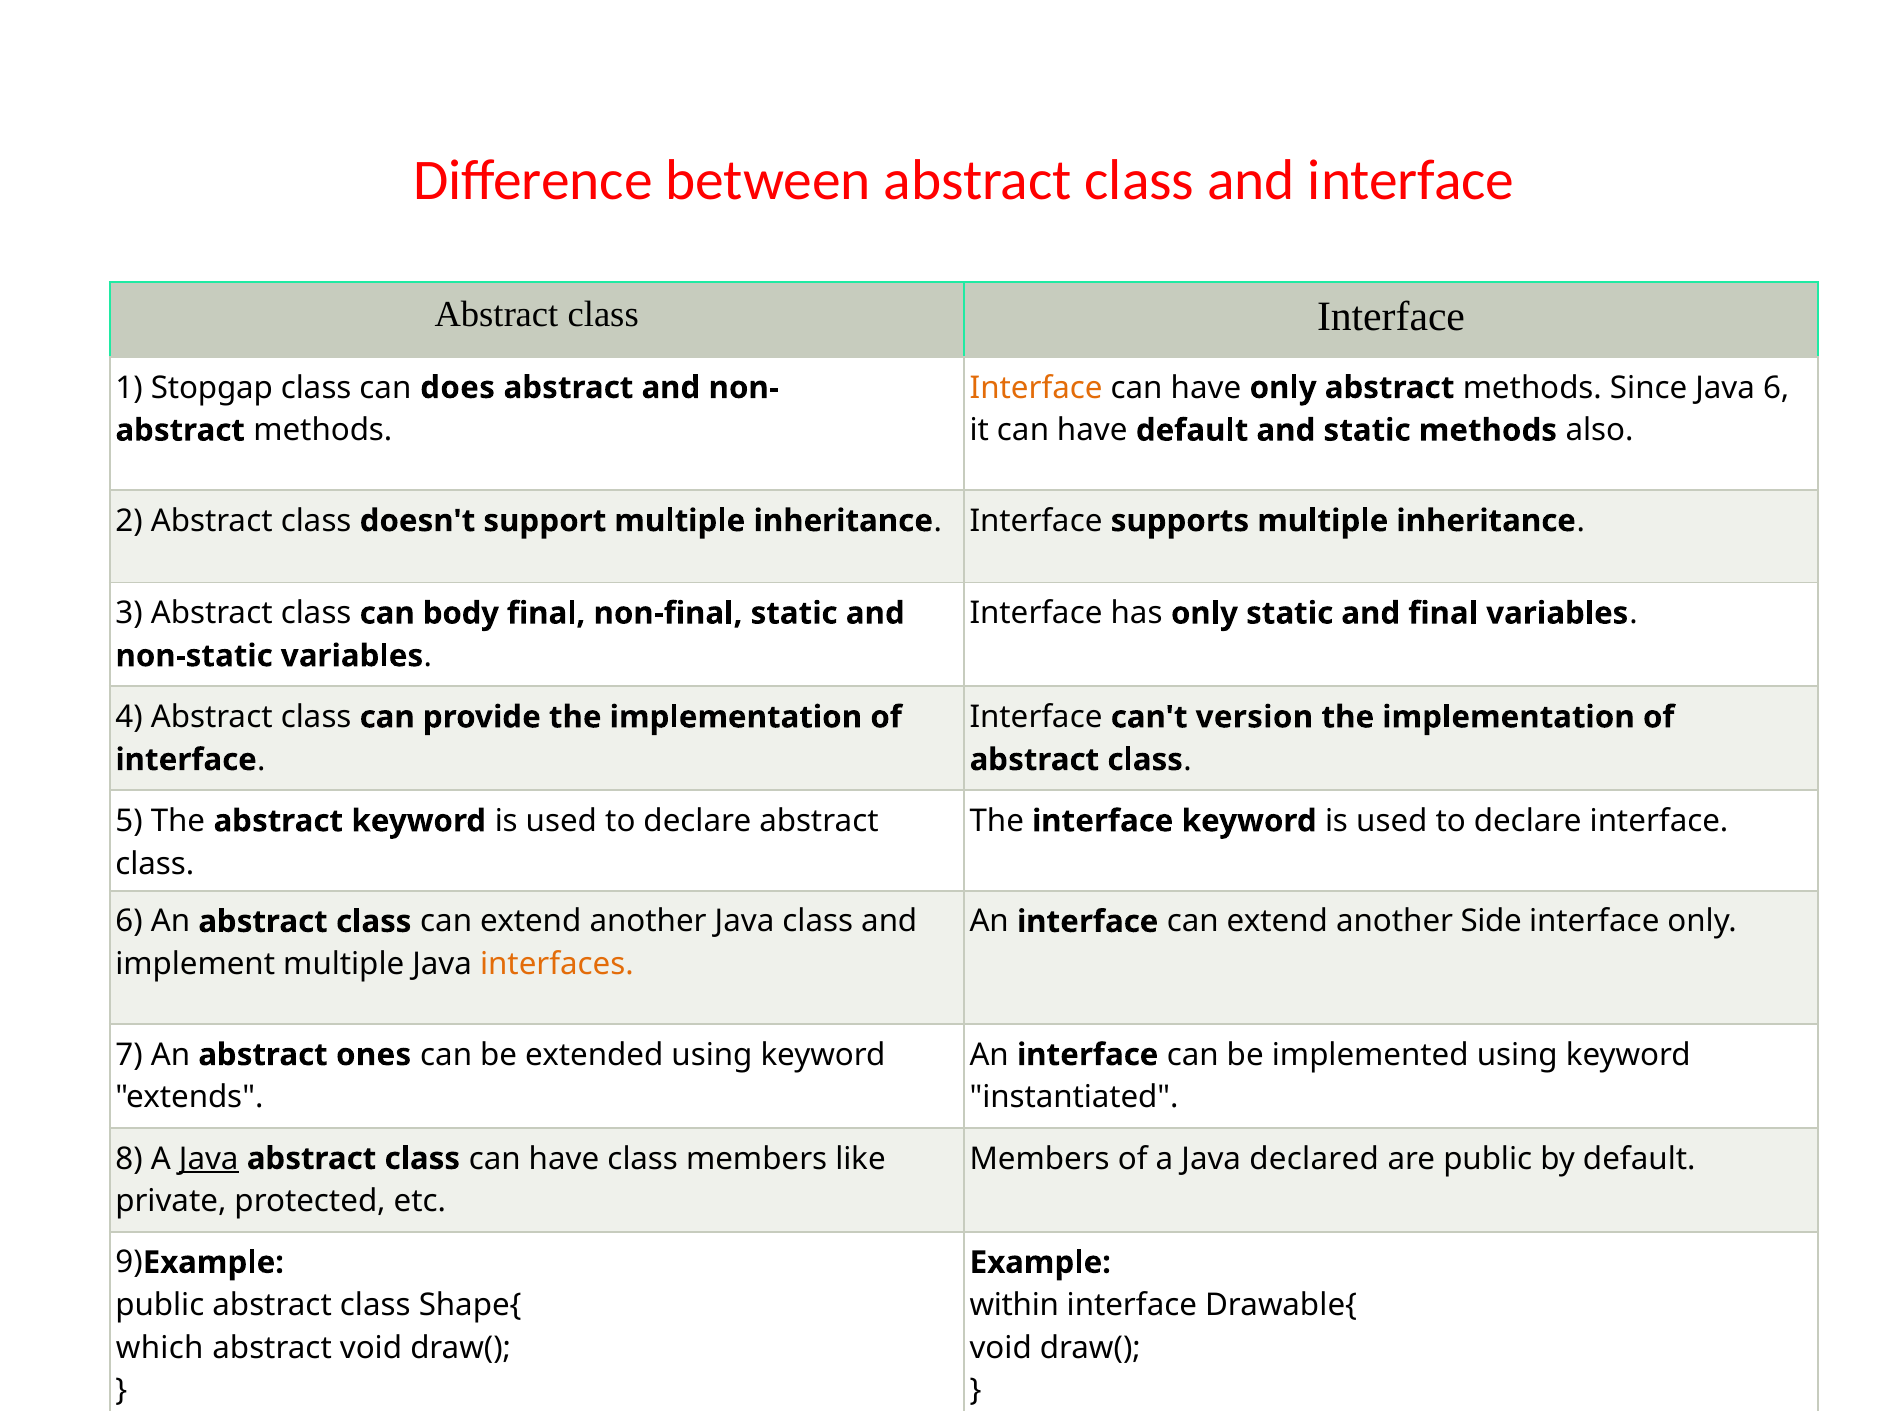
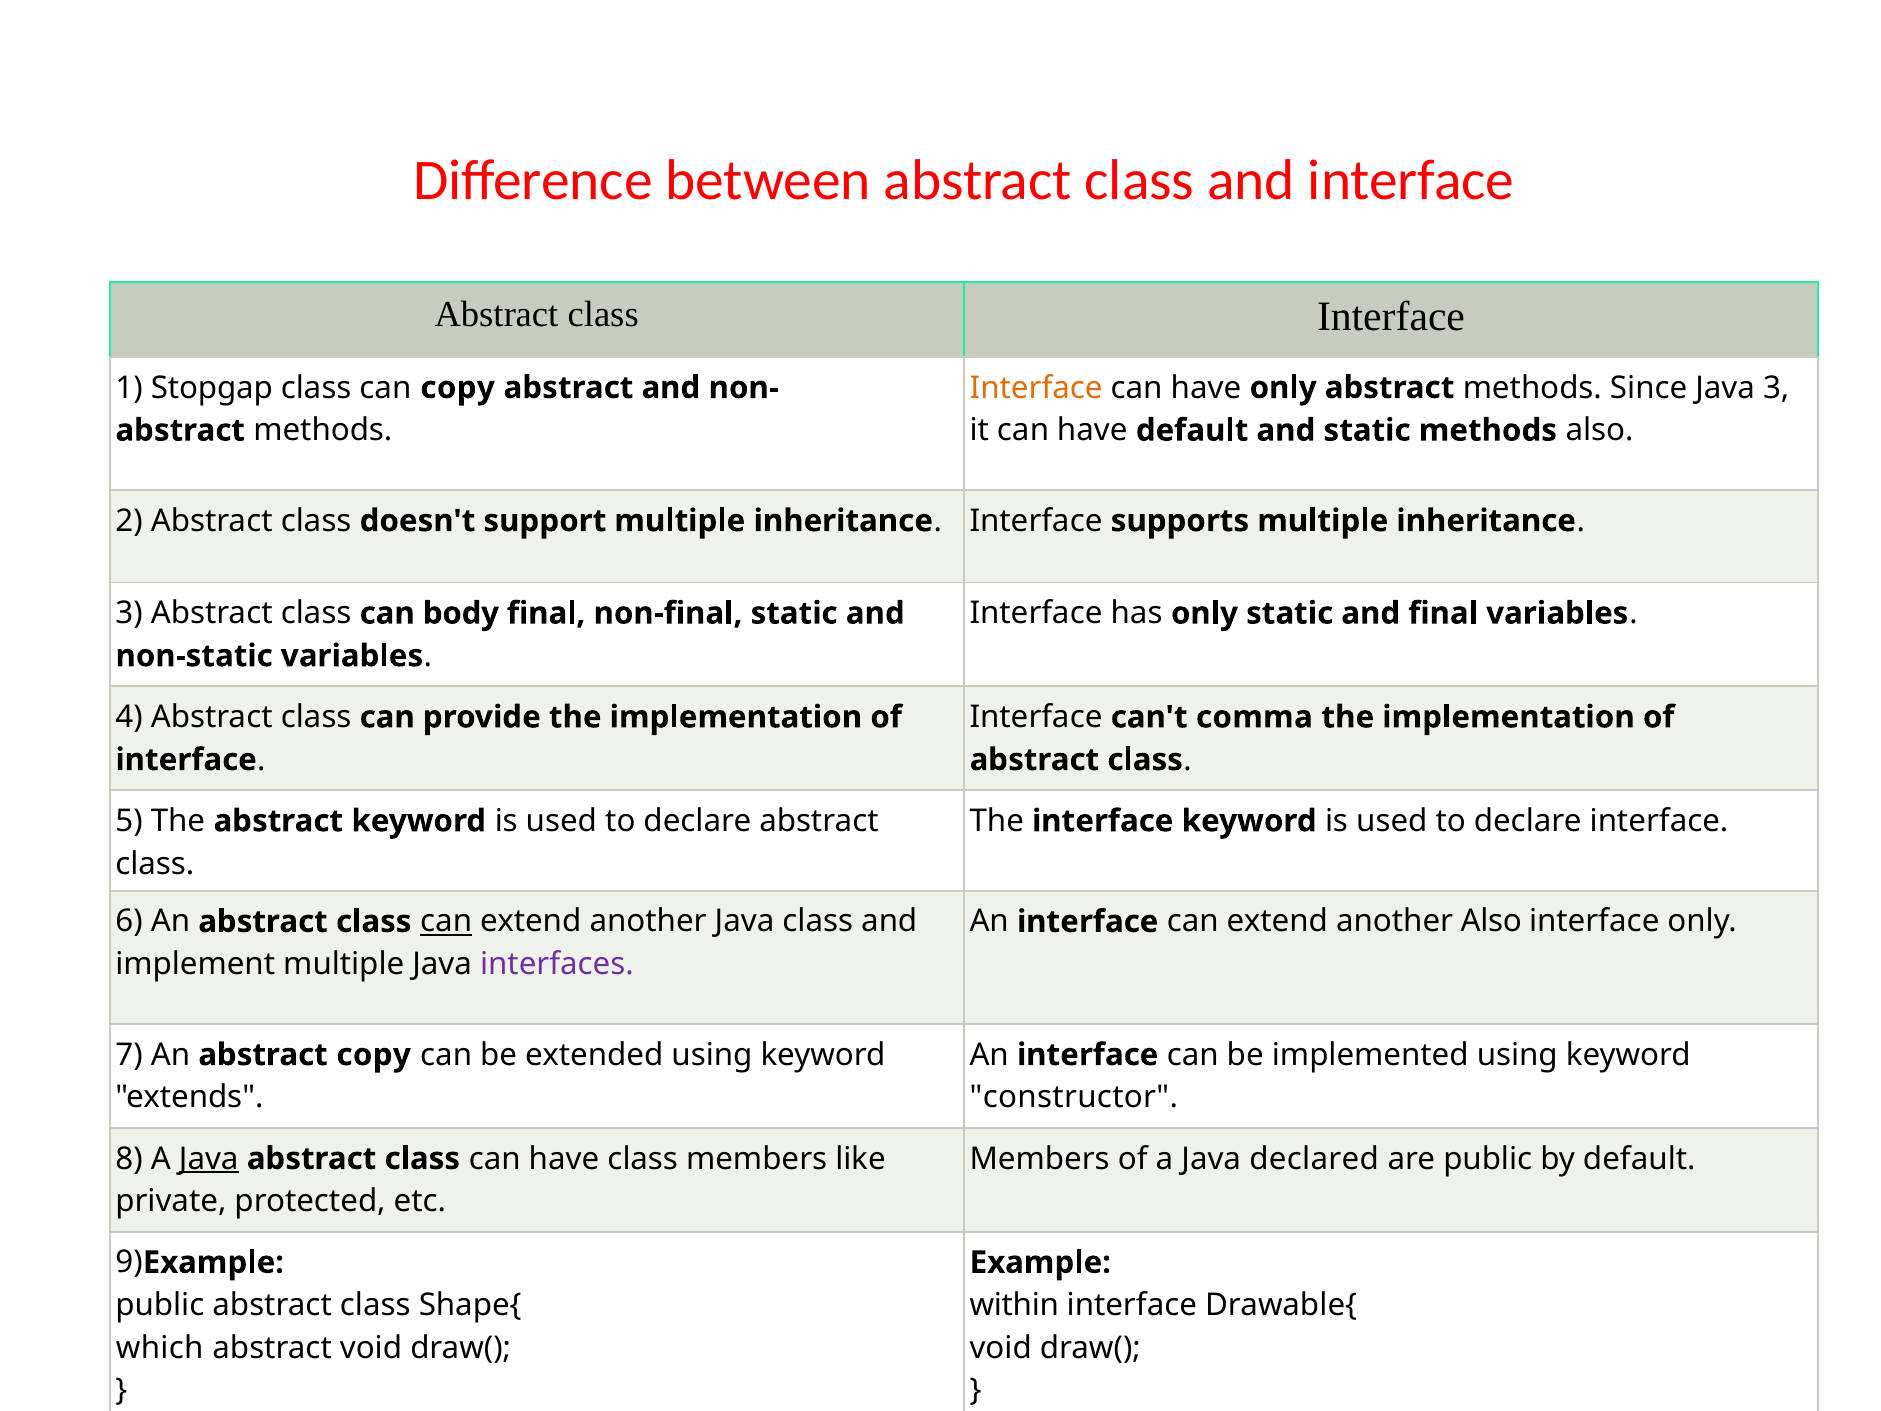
can does: does -> copy (458, 388)
Java 6: 6 -> 3 (1776, 388)
version: version -> comma (1254, 717)
can underline: none -> present (446, 921)
another Side: Side -> Also (1491, 921)
interfaces colour: orange -> purple (557, 964)
abstract ones: ones -> copy (374, 1055)
instantiated: instantiated -> constructor (1074, 1097)
